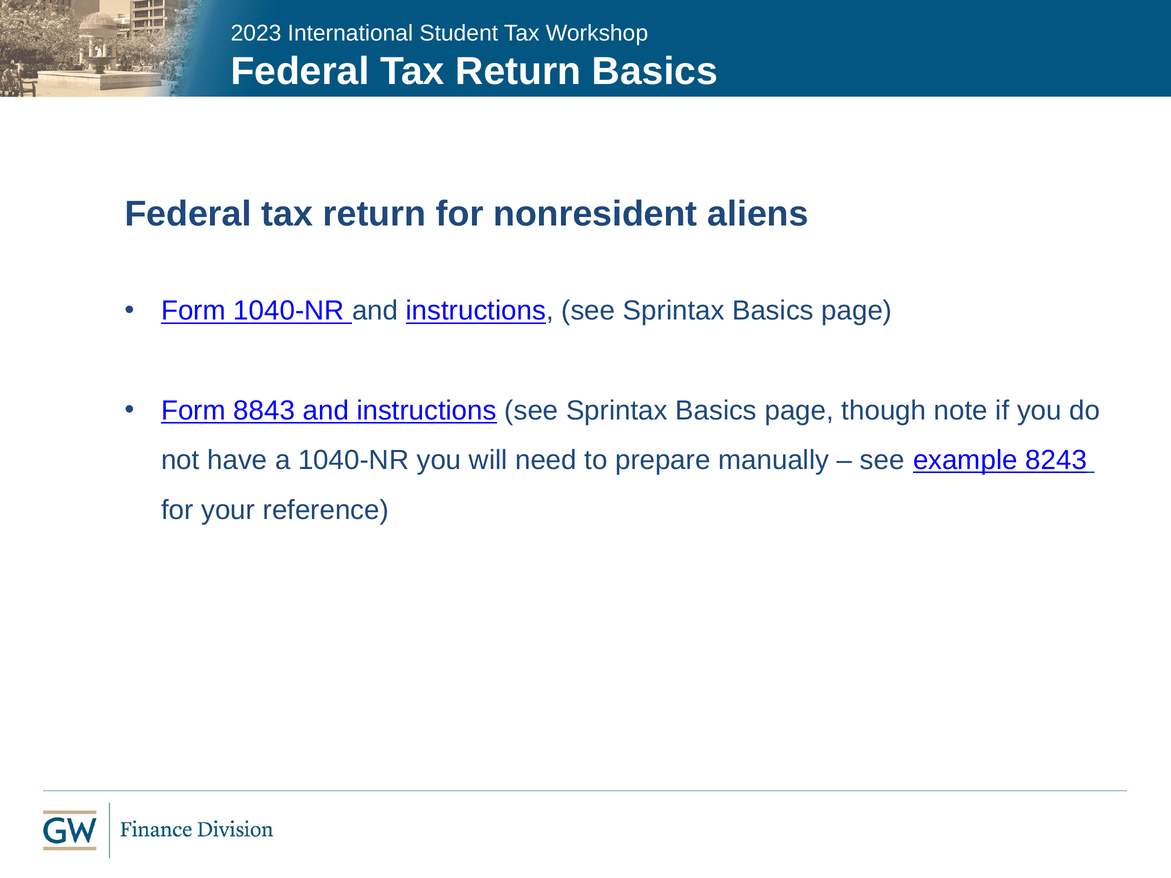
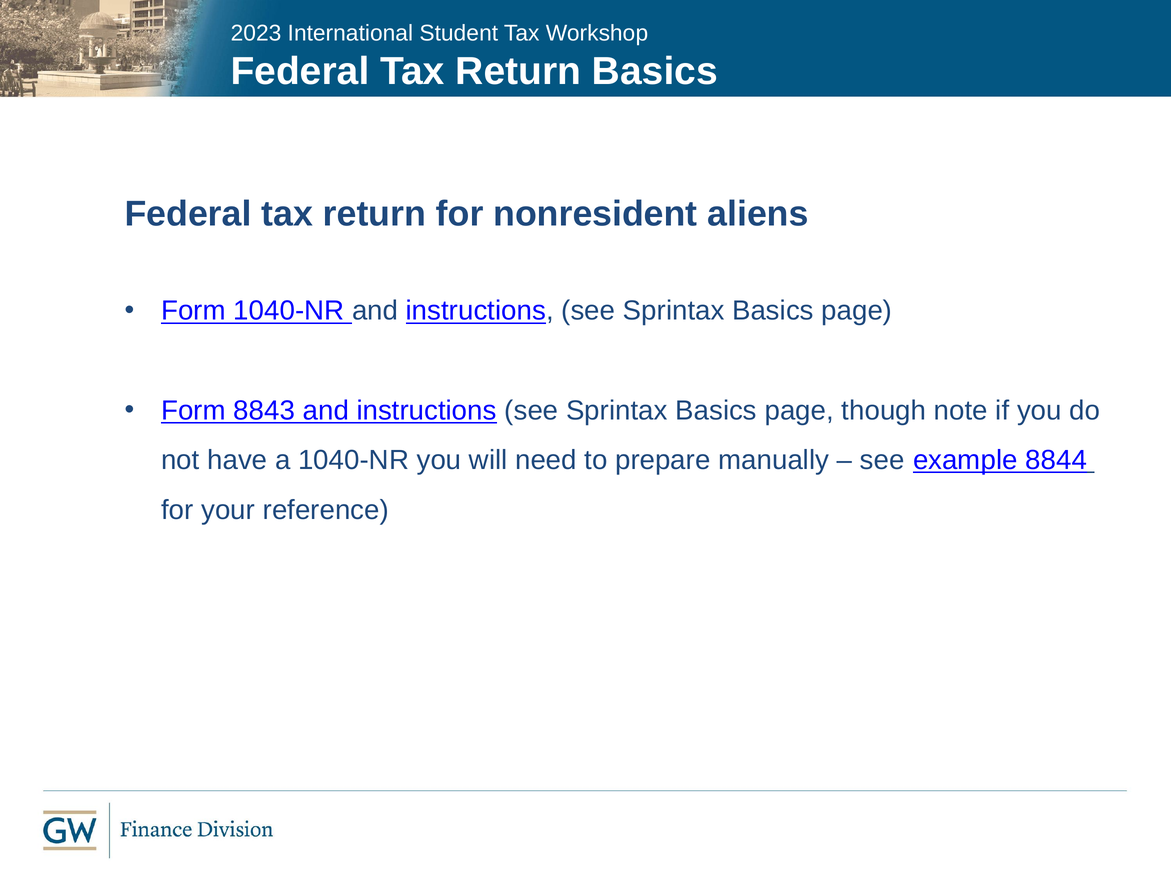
8243: 8243 -> 8844 (1056, 460)
